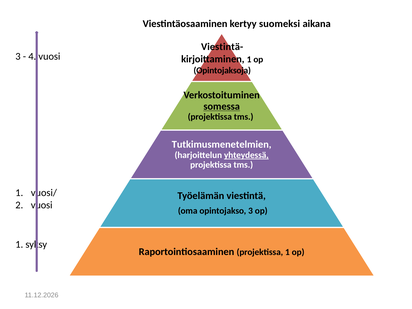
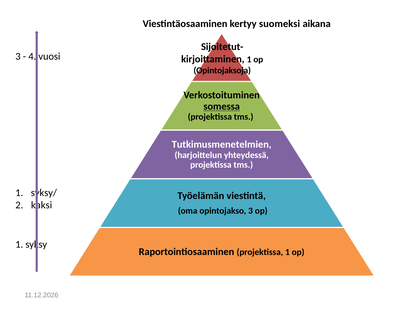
Viestintä-: Viestintä- -> Sijoitetut- (222, 47)
yhteydessä underline: present -> none (246, 155)
vuosi/: vuosi/ -> syksy/ (44, 193)
vuosi: vuosi -> kaksi (42, 205)
